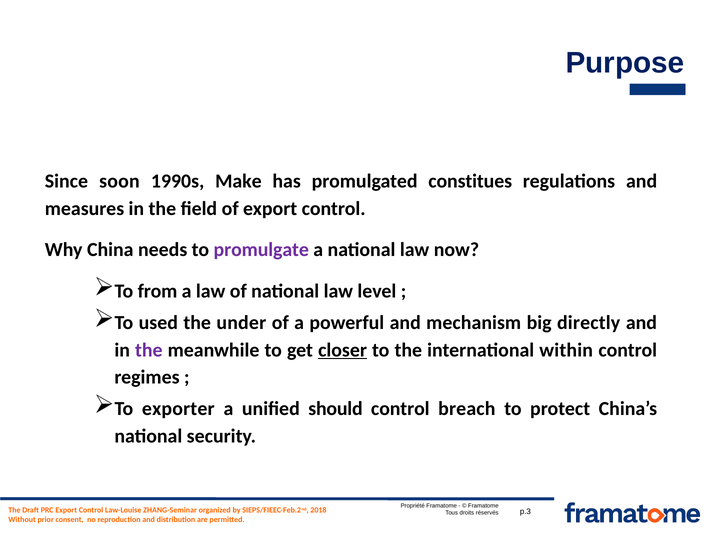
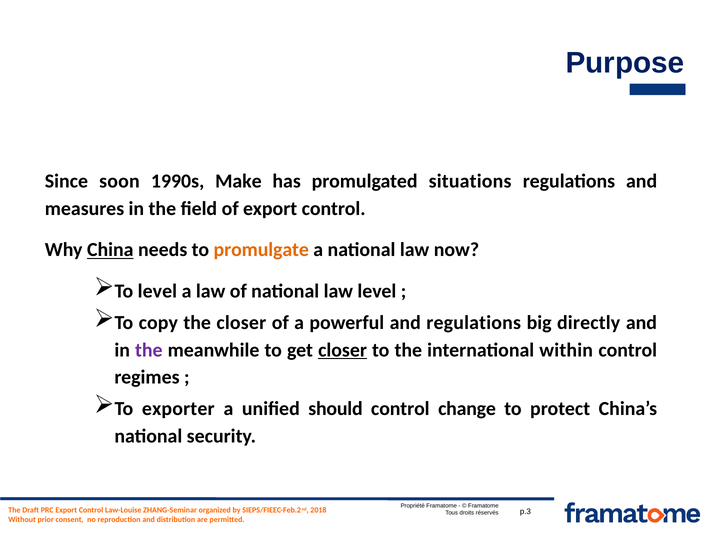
constitues: constitues -> situations (470, 181)
China underline: none -> present (110, 250)
promulgate colour: purple -> orange (261, 250)
To from: from -> level (157, 291)
used: used -> copy (158, 322)
the under: under -> closer (241, 322)
and mechanism: mechanism -> regulations (474, 322)
breach: breach -> change (467, 408)
